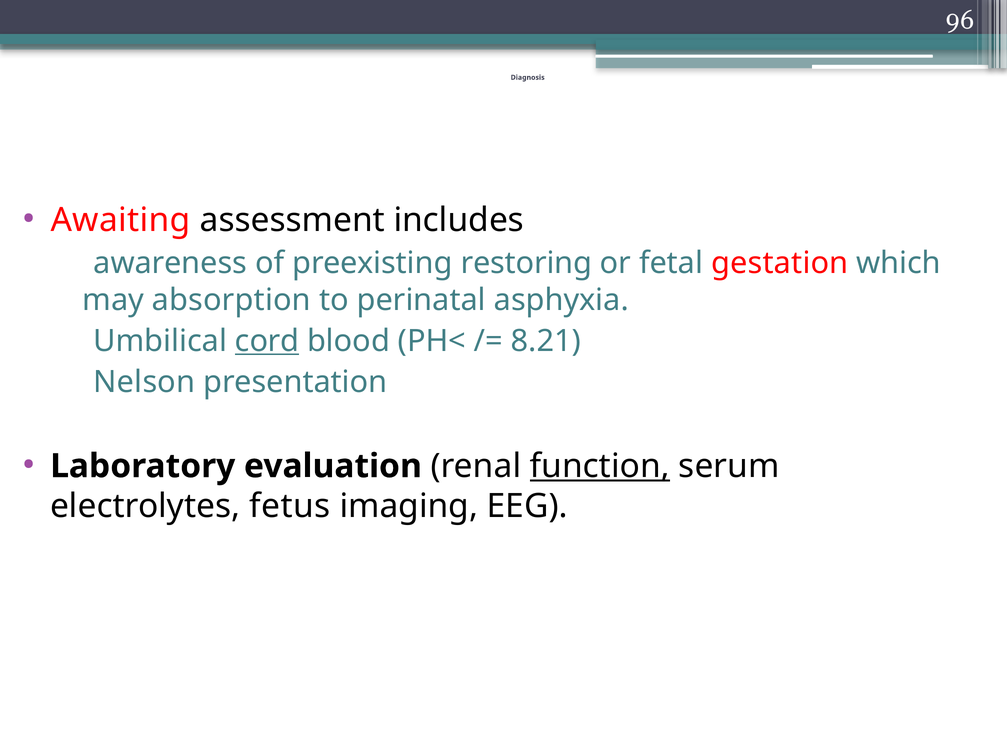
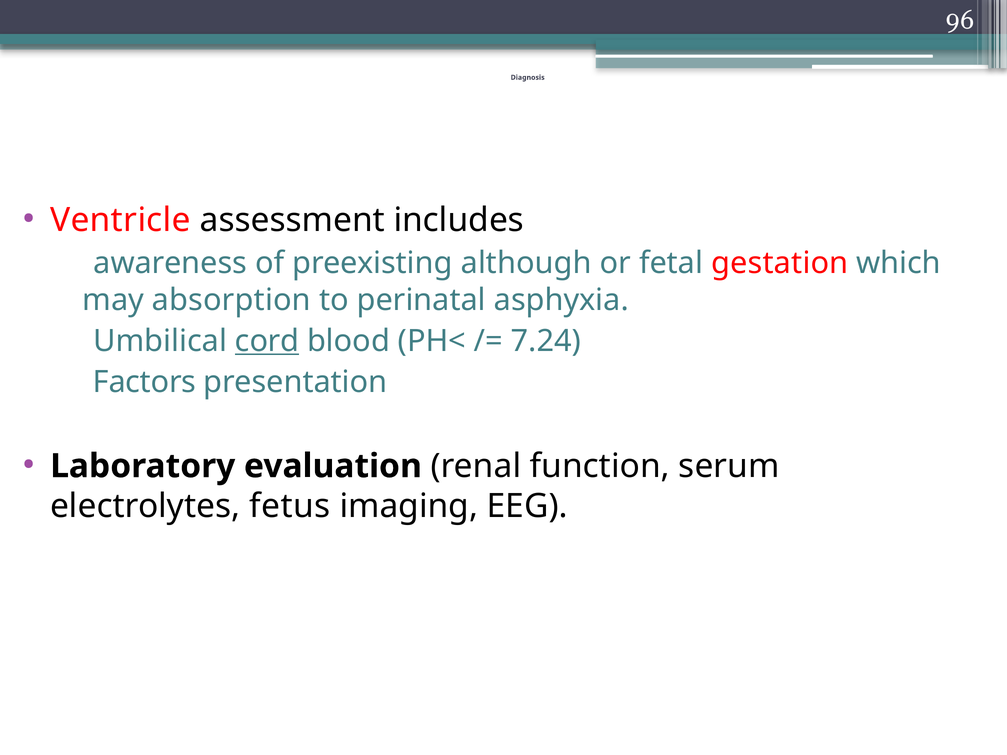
Awaiting: Awaiting -> Ventricle (120, 220)
restoring: restoring -> although (526, 263)
8.21: 8.21 -> 7.24 (546, 341)
Nelson: Nelson -> Factors (145, 382)
function underline: present -> none (600, 466)
